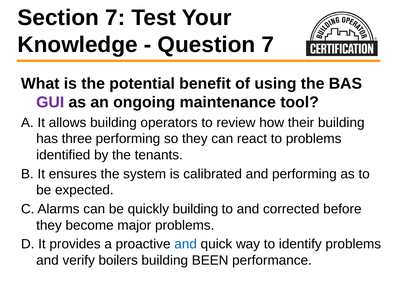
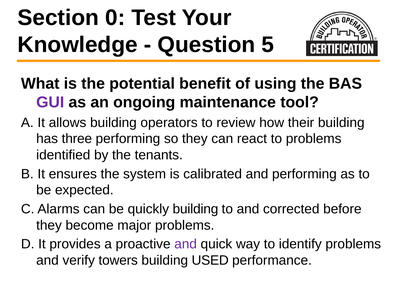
Section 7: 7 -> 0 (115, 18)
Question 7: 7 -> 5 (268, 45)
and colour: blue -> purple (186, 245)
boilers: boilers -> towers (118, 261)
BEEN: BEEN -> USED (210, 261)
